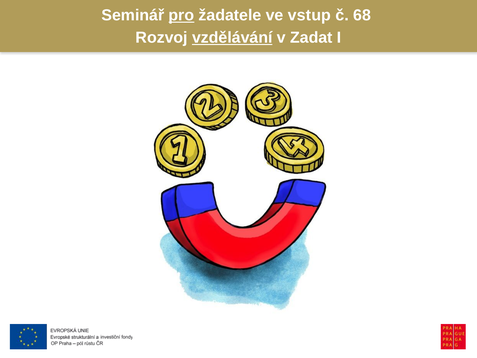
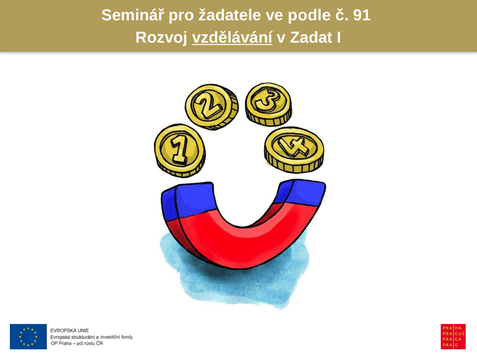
pro underline: present -> none (181, 15)
vstup: vstup -> podle (309, 15)
68: 68 -> 91 (362, 15)
